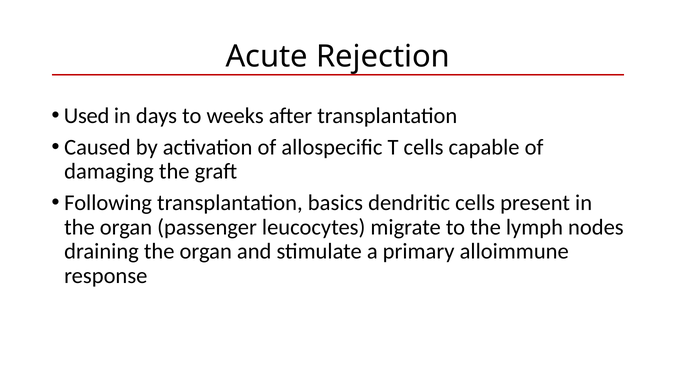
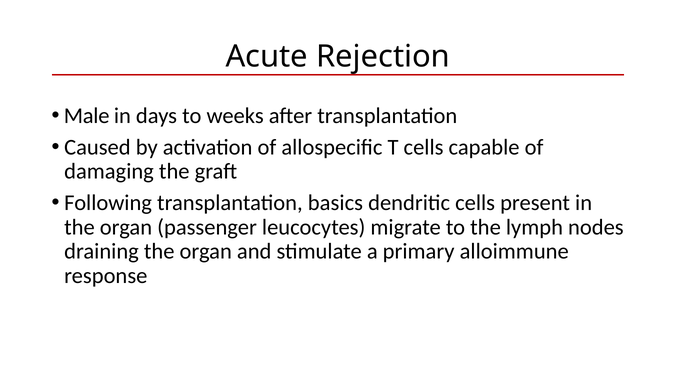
Used: Used -> Male (87, 116)
